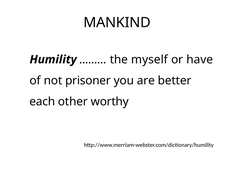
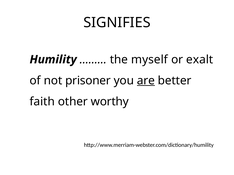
MANKIND: MANKIND -> SIGNIFIES (117, 23)
have: have -> exalt (200, 60)
are underline: none -> present (146, 81)
each: each -> faith (42, 102)
